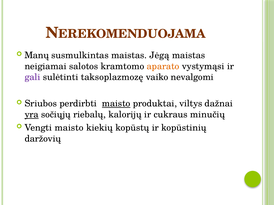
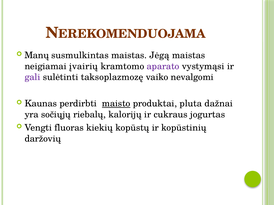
salotos: salotos -> įvairių (84, 66)
aparato colour: orange -> purple (163, 66)
Sriubos: Sriubos -> Kaunas (41, 104)
viltys: viltys -> pluta (191, 104)
yra underline: present -> none (32, 115)
minučių: minučių -> jogurtas (208, 115)
Vengti maisto: maisto -> fluoras (69, 128)
